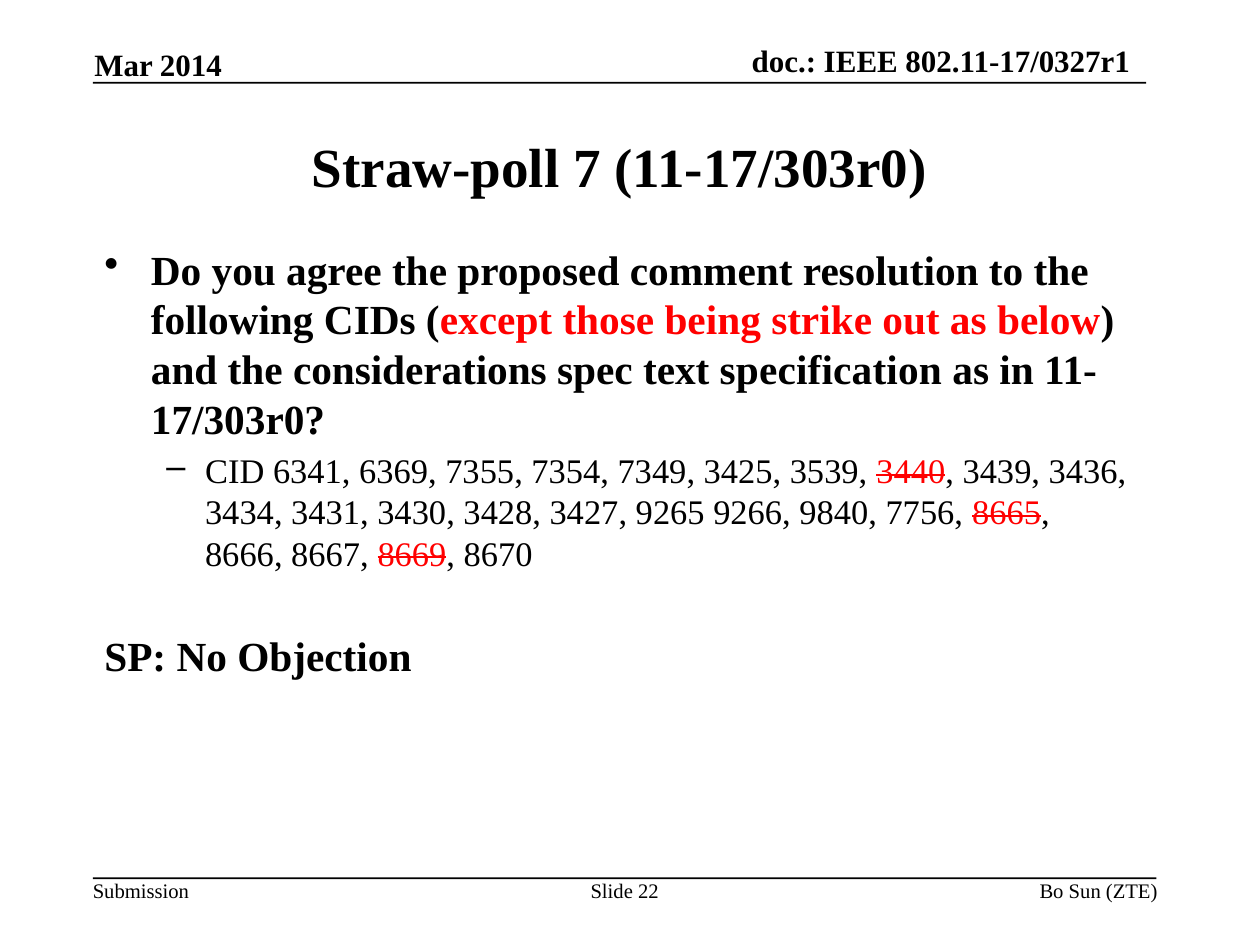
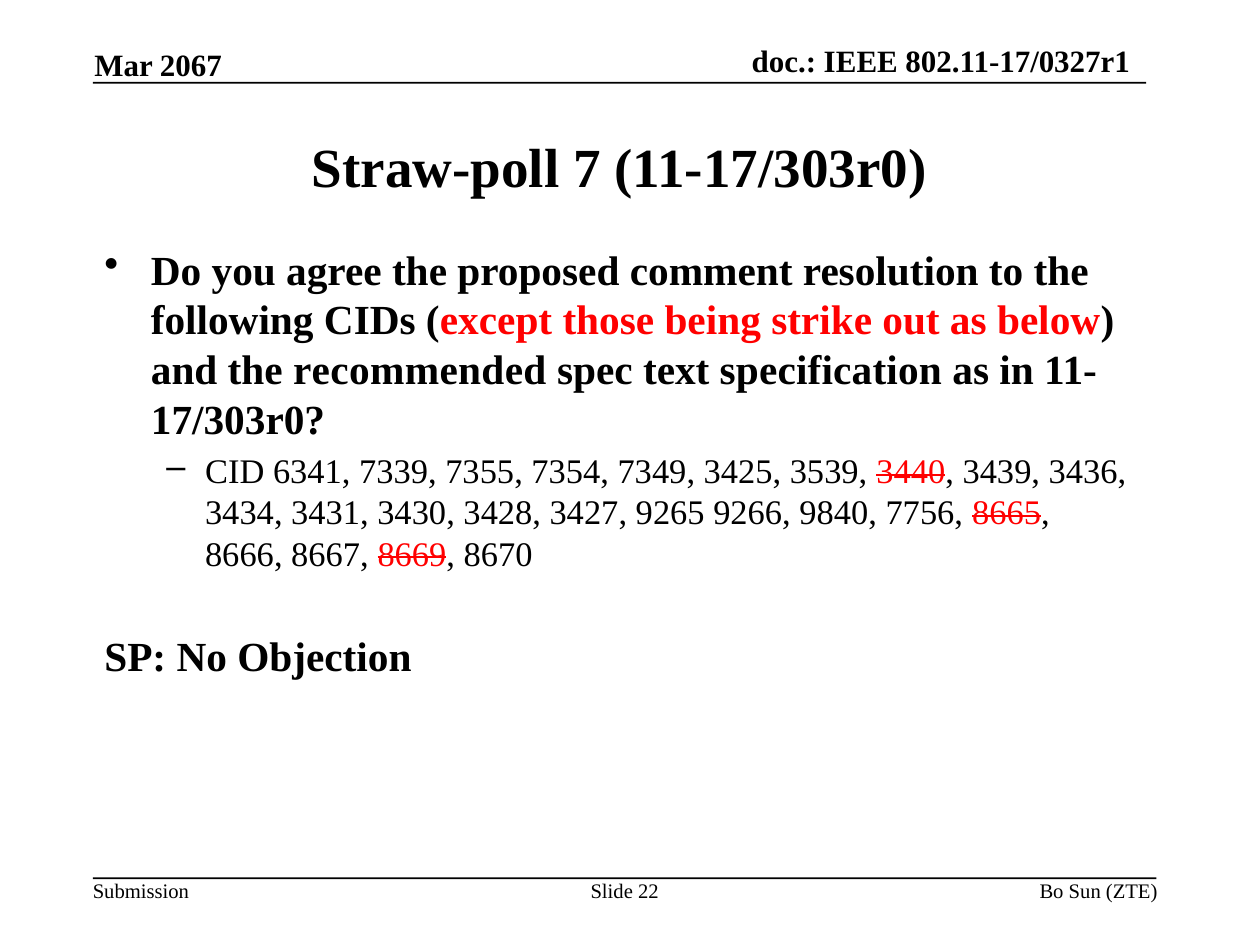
2014: 2014 -> 2067 (191, 66)
considerations: considerations -> recommended (420, 371)
6369: 6369 -> 7339 (398, 472)
